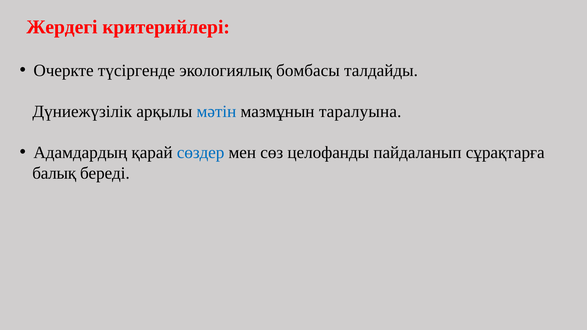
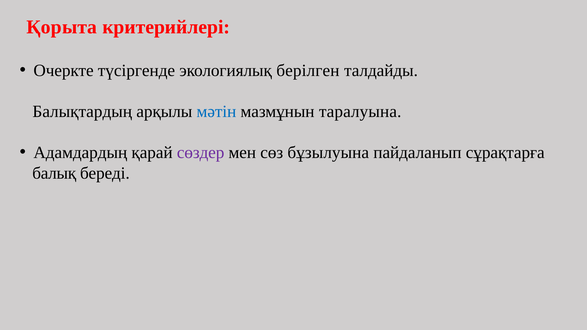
Жердегі: Жердегі -> Қорыта (62, 27)
бомбасы: бомбасы -> берілген (308, 70)
Дүниежүзілік: Дүниежүзілік -> Балықтардың (82, 112)
сөздер colour: blue -> purple (201, 153)
целофанды: целофанды -> бұзылуына (328, 153)
